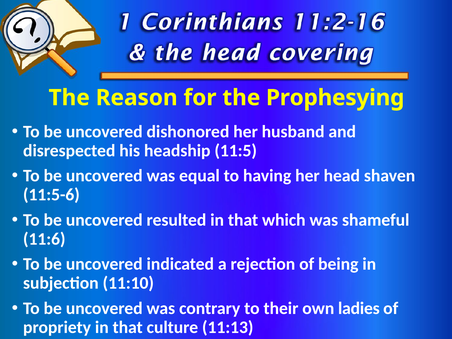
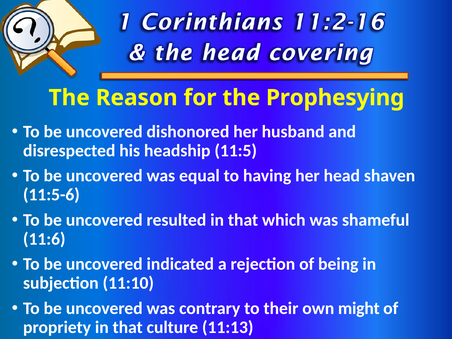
ladies: ladies -> might (359, 308)
